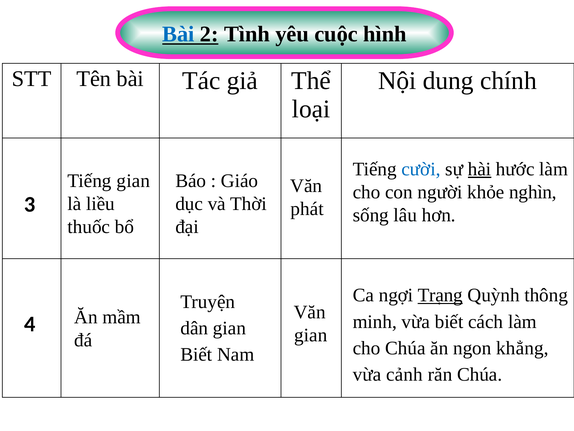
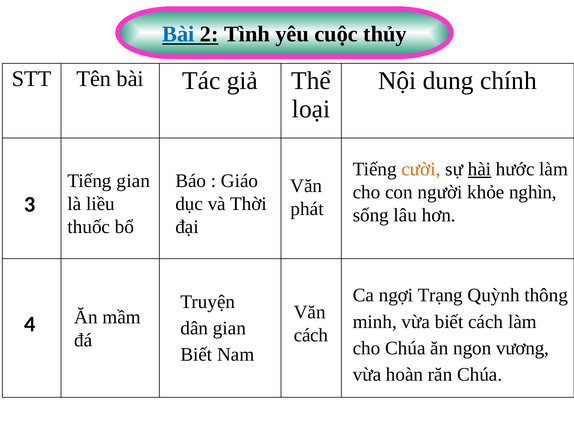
hình: hình -> thủy (385, 34)
cười colour: blue -> orange (421, 169)
Trạng underline: present -> none (440, 295)
gian: gian -> cách (311, 335)
khẳng: khẳng -> vương (523, 348)
cảnh: cảnh -> hoàn (405, 374)
